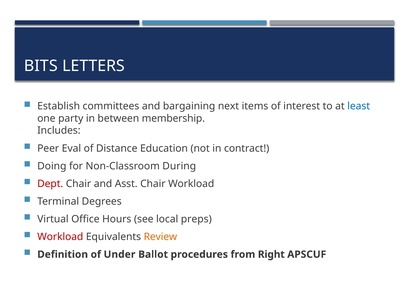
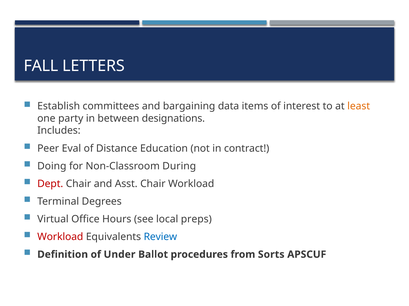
BITS: BITS -> FALL (41, 66)
next: next -> data (229, 106)
least colour: blue -> orange (359, 106)
membership: membership -> designations (173, 119)
Review colour: orange -> blue (160, 237)
Right: Right -> Sorts (271, 255)
